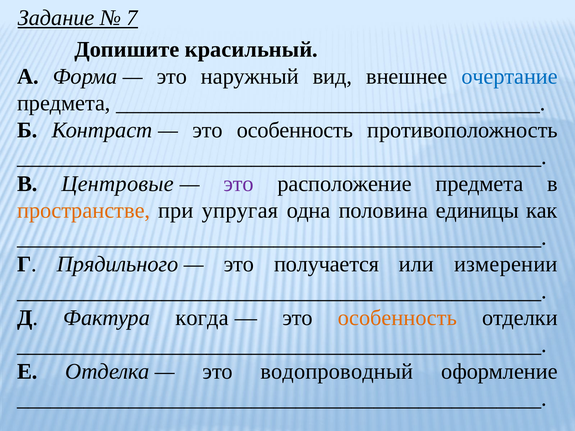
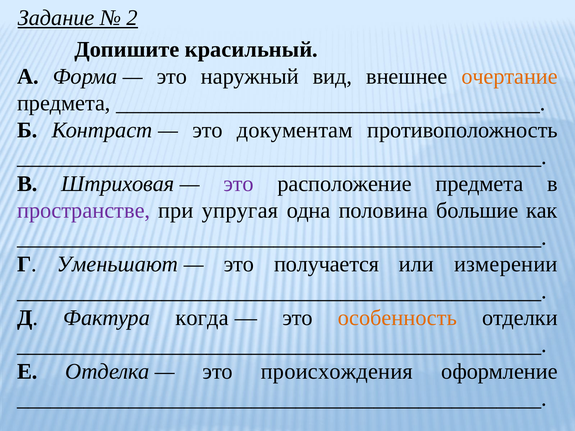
7: 7 -> 2 (132, 18)
очертание colour: blue -> orange (510, 76)
особенность: особенность -> документам (295, 130)
Центровые: Центровые -> Штриховая (118, 184)
пространстве colour: orange -> purple (84, 211)
единицы: единицы -> большие (477, 211)
Прядильного: Прядильного -> Уменьшают (117, 264)
водопроводный: водопроводный -> происхождения (337, 372)
